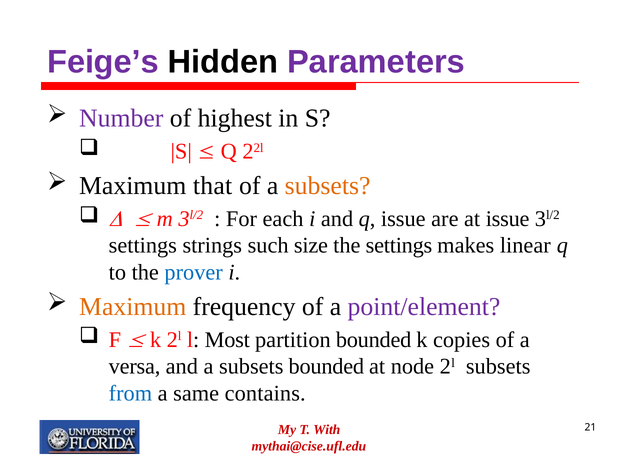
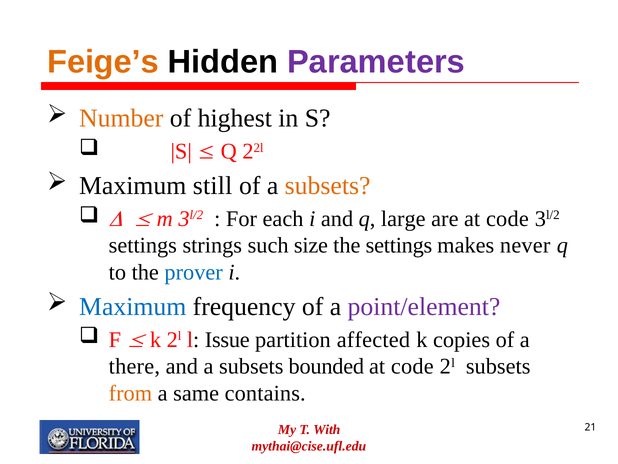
Feige’s colour: purple -> orange (103, 62)
Number colour: purple -> orange (121, 118)
that: that -> still (213, 185)
q issue: issue -> large (403, 219)
are at issue: issue -> code (507, 219)
linear: linear -> never (525, 245)
Maximum colour: orange -> blue (133, 306)
Most: Most -> Issue (227, 339)
partition bounded: bounded -> affected (373, 339)
versa: versa -> there (134, 366)
node: node -> code (412, 366)
from colour: blue -> orange (130, 393)
